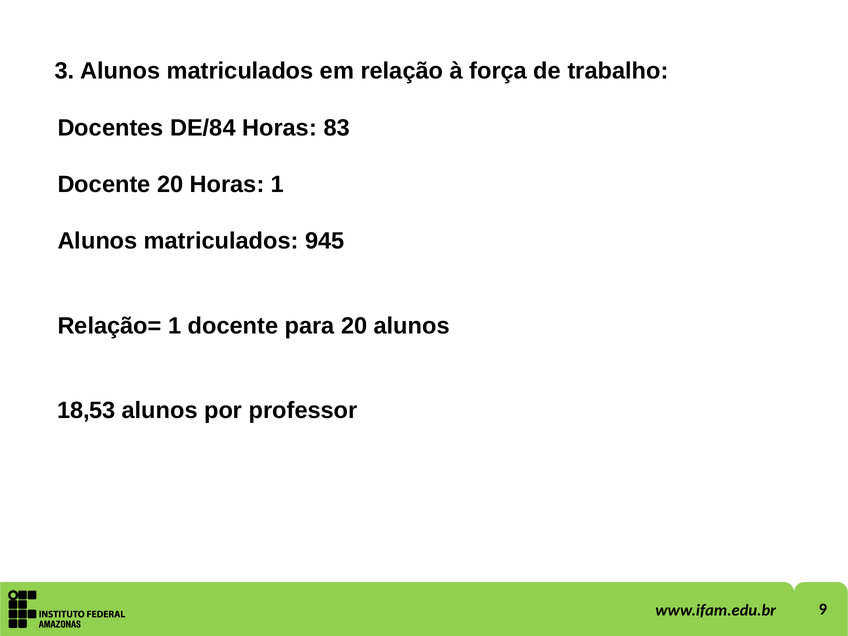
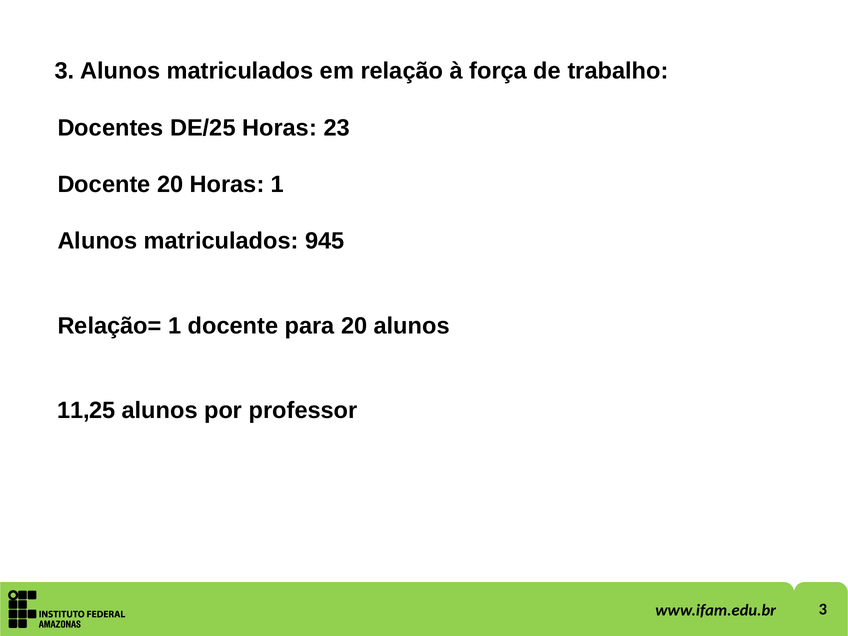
DE/84: DE/84 -> DE/25 (203, 128)
83: 83 -> 23 (337, 128)
18,53: 18,53 -> 11,25 (86, 411)
www.ifam.edu.br 9: 9 -> 3 (823, 609)
